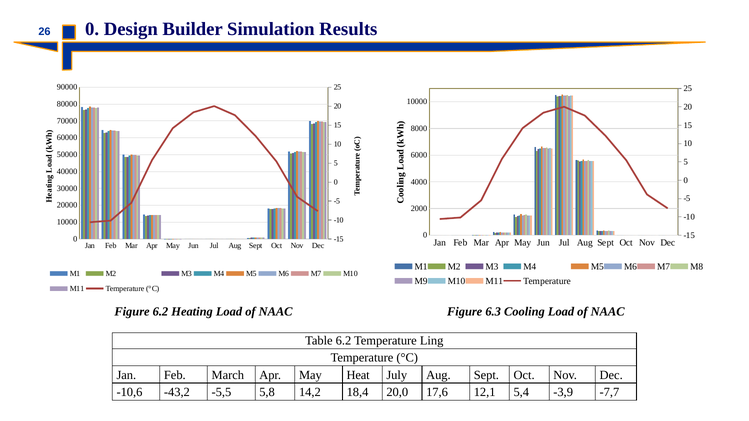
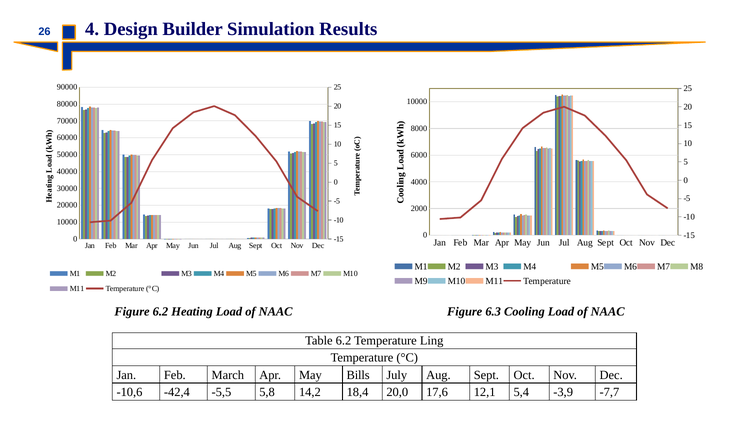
26 0: 0 -> 4 (92, 29)
Heat: Heat -> Bills (358, 375)
-43,2: -43,2 -> -42,4 (177, 392)
